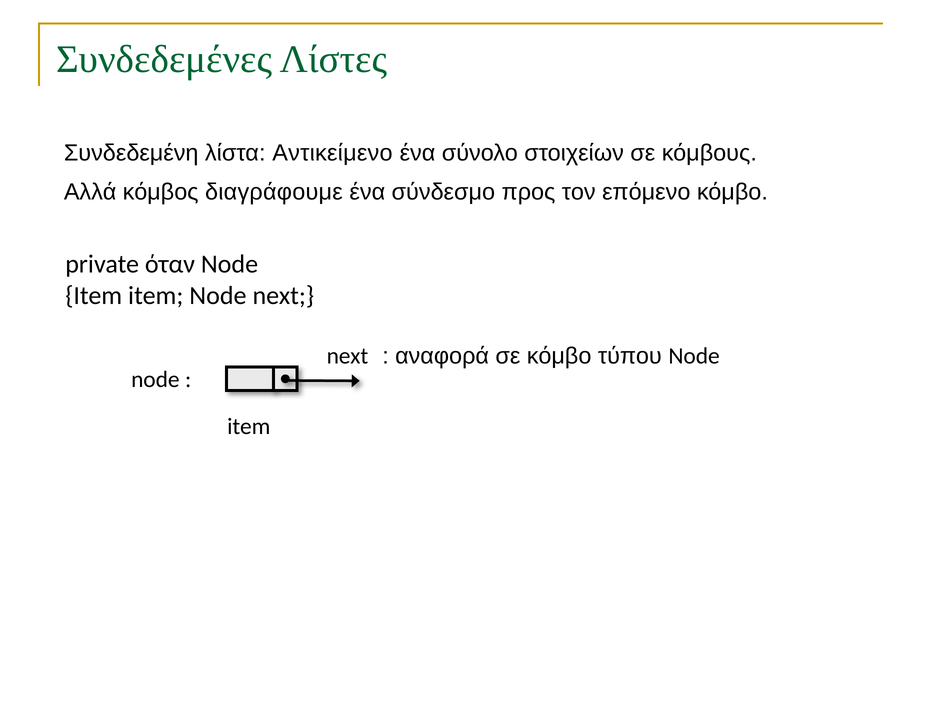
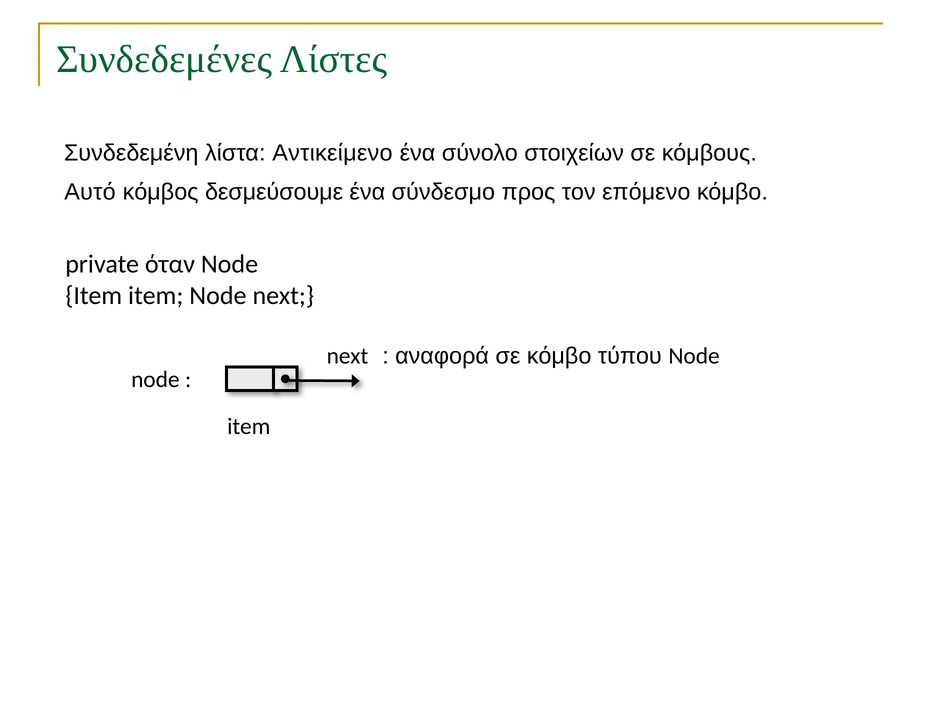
Αλλά: Αλλά -> Αυτό (90, 192)
διαγράφουμε: διαγράφουμε -> δεσμεύσουμε (274, 192)
